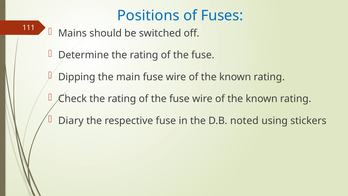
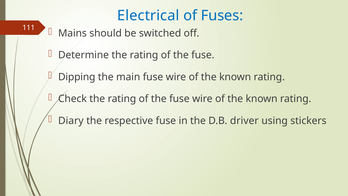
Positions: Positions -> Electrical (148, 16)
noted: noted -> driver (244, 121)
